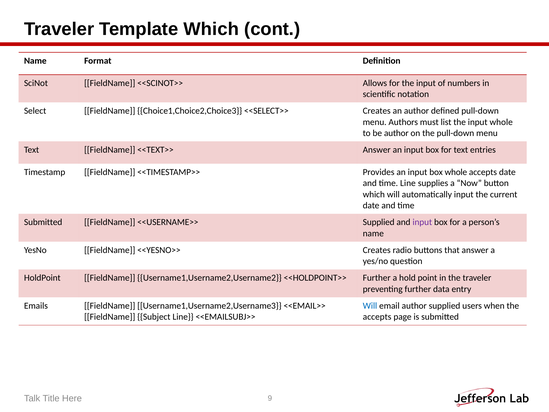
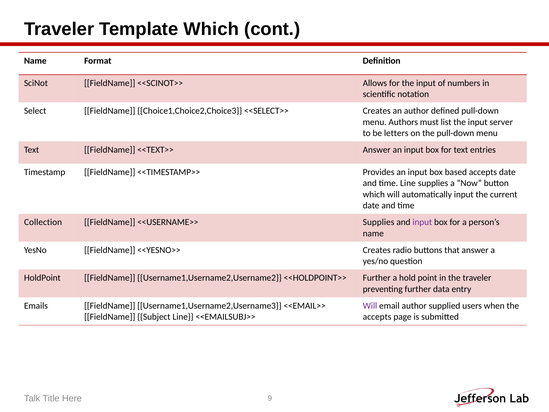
input whole: whole -> server (501, 122)
be author: author -> letters (396, 133)
box whole: whole -> based (456, 172)
Submitted: Submitted -> Collection (43, 222)
<<USERNAME>> Supplied: Supplied -> Supplies (379, 222)
Will colour: blue -> purple (370, 306)
